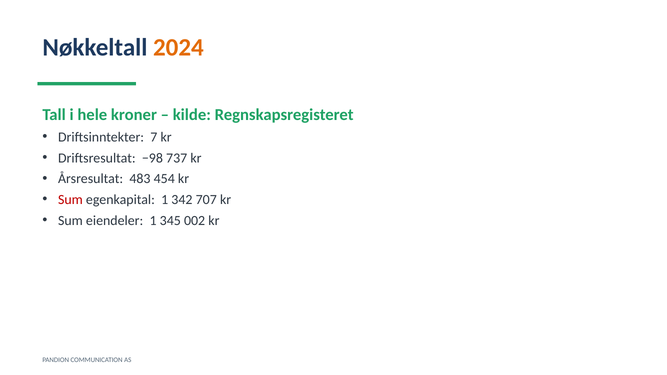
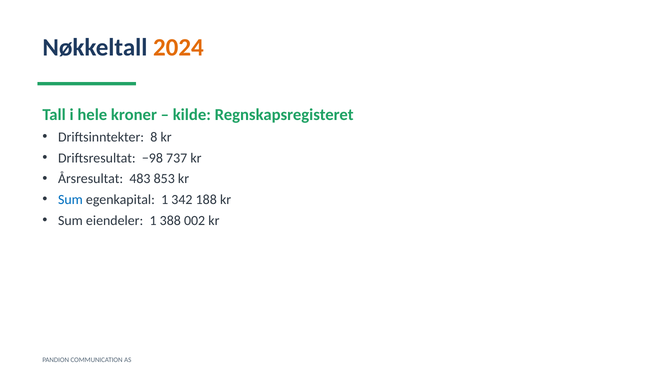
7: 7 -> 8 (154, 137)
454: 454 -> 853 (164, 179)
Sum colour: red -> blue (70, 200)
707: 707 -> 188 (206, 200)
345: 345 -> 388 (170, 221)
